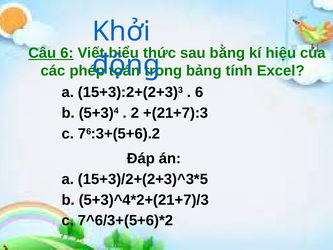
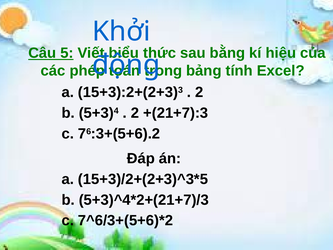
Câu 6: 6 -> 5 (67, 53)
6: 6 -> 2 (199, 92)
